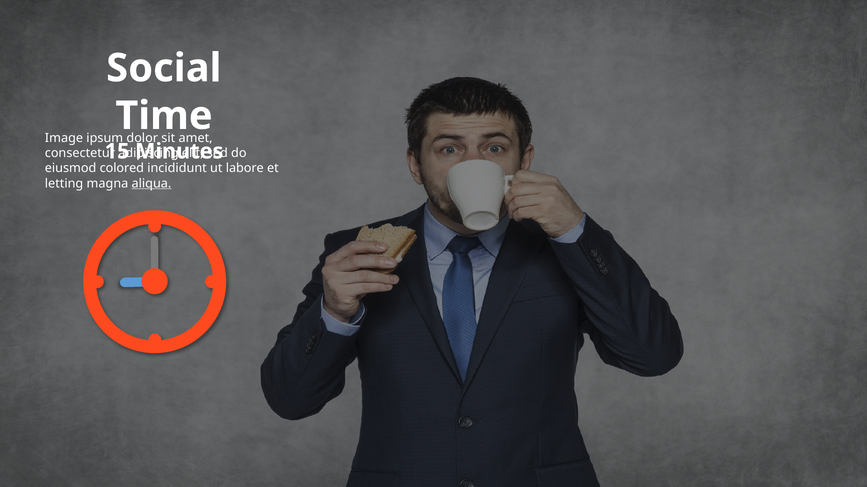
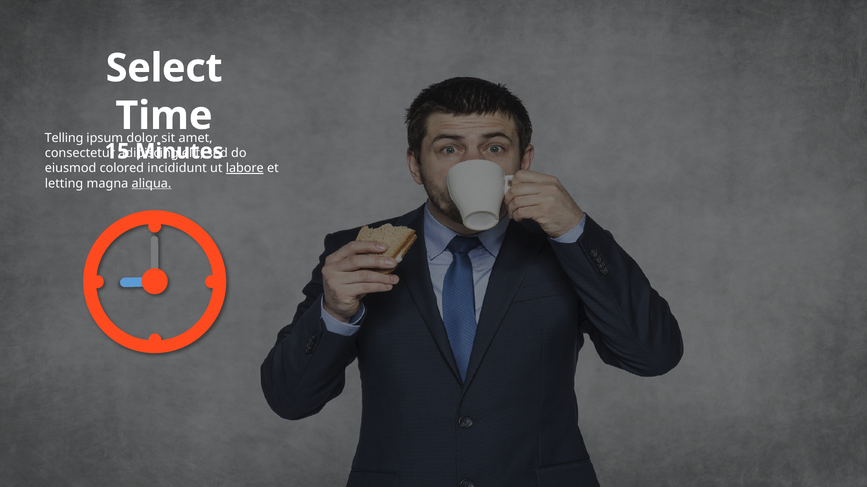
Social: Social -> Select (164, 68)
Image: Image -> Telling (64, 138)
labore underline: none -> present (245, 168)
